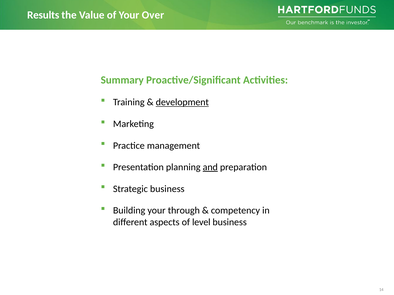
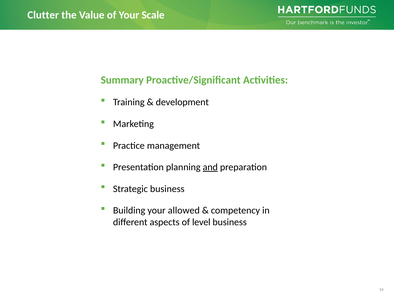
Results: Results -> Clutter (43, 15)
Over: Over -> Scale (153, 15)
development underline: present -> none (182, 102)
through: through -> allowed (184, 211)
